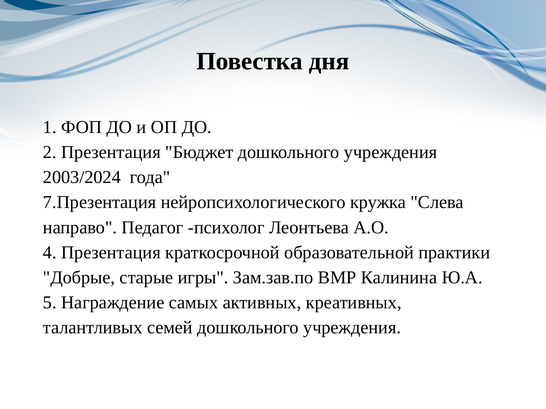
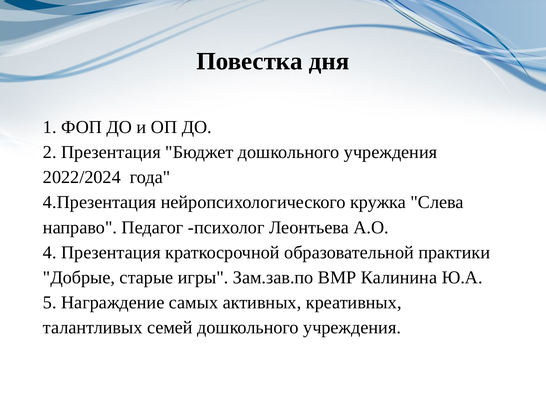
2003/2024: 2003/2024 -> 2022/2024 (82, 177)
7.Презентация: 7.Презентация -> 4.Презентация (100, 203)
